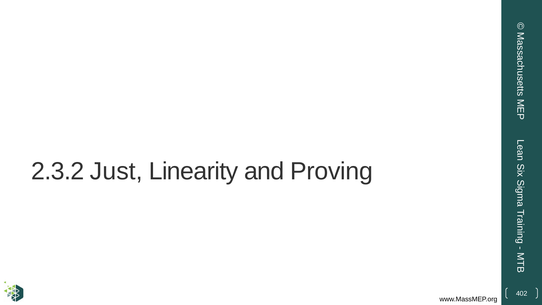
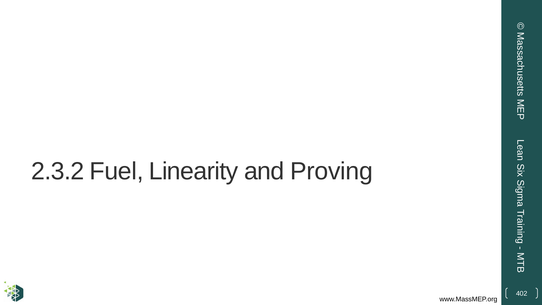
Just: Just -> Fuel (117, 171)
